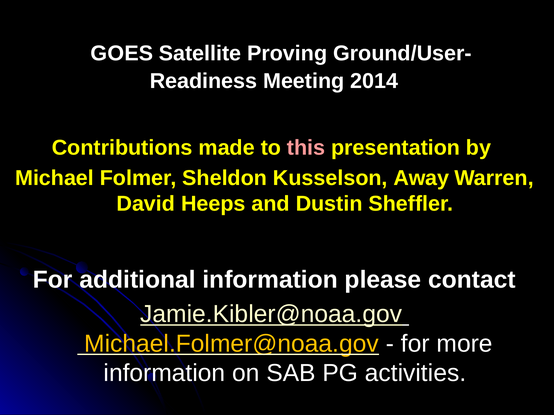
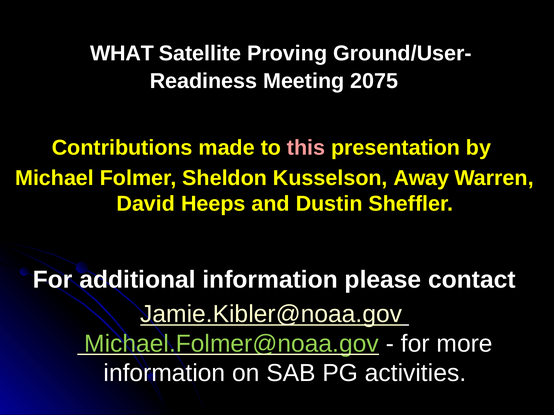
GOES: GOES -> WHAT (122, 54)
2014: 2014 -> 2075 (374, 81)
Michael.Folmer@noaa.gov colour: yellow -> light green (232, 344)
